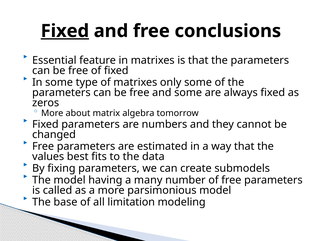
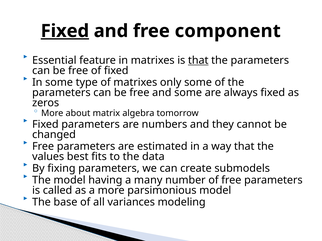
conclusions: conclusions -> component (228, 31)
that underline: none -> present (198, 61)
limitation: limitation -> variances (131, 202)
